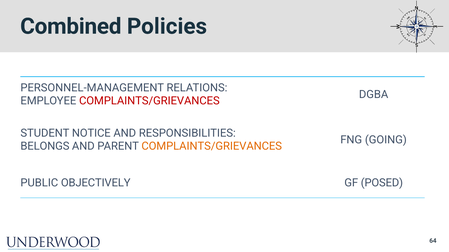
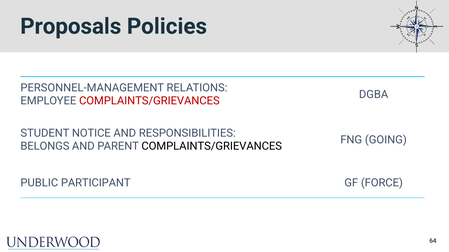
Combined: Combined -> Proposals (71, 26)
COMPLAINTS/GRIEVANCES colour: orange -> black (212, 147)
OBJECTIVELY: OBJECTIVELY -> PARTICIPANT (96, 183)
POSED: POSED -> FORCE (382, 183)
